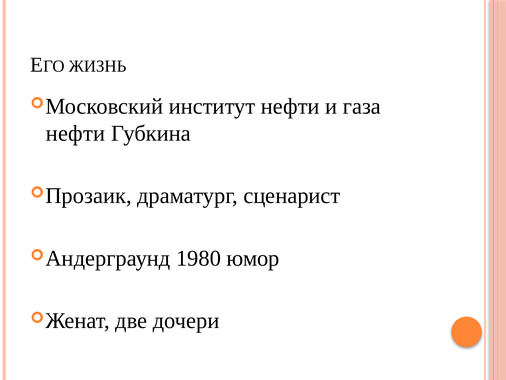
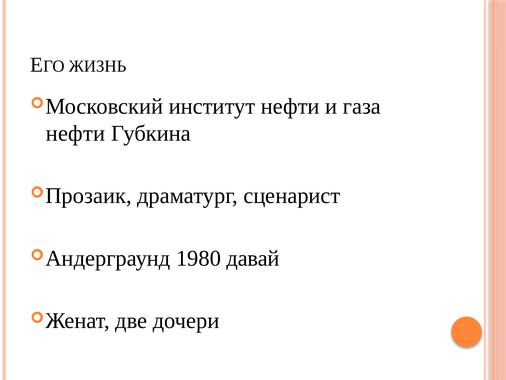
юмор: юмор -> давай (253, 258)
